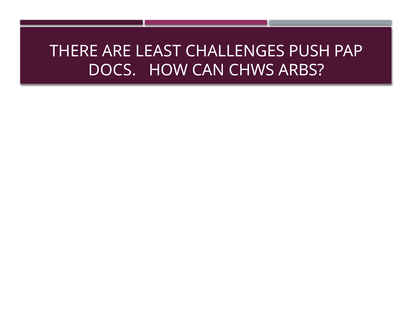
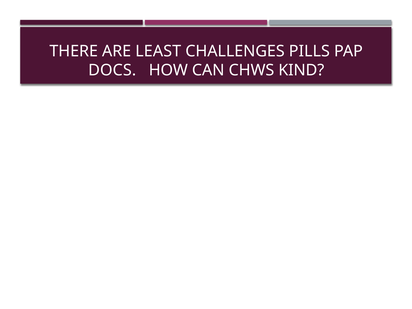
PUSH: PUSH -> PILLS (309, 51)
ARBS: ARBS -> KIND (301, 70)
